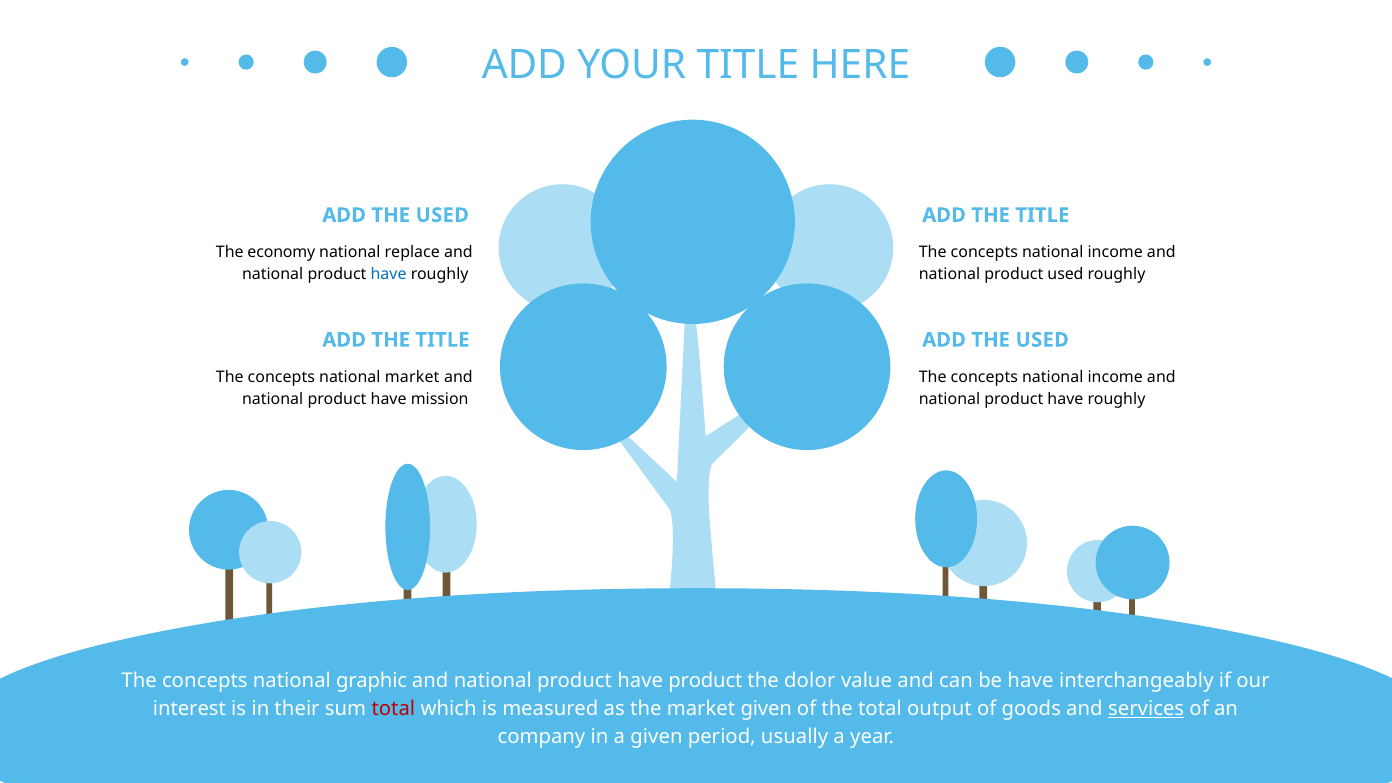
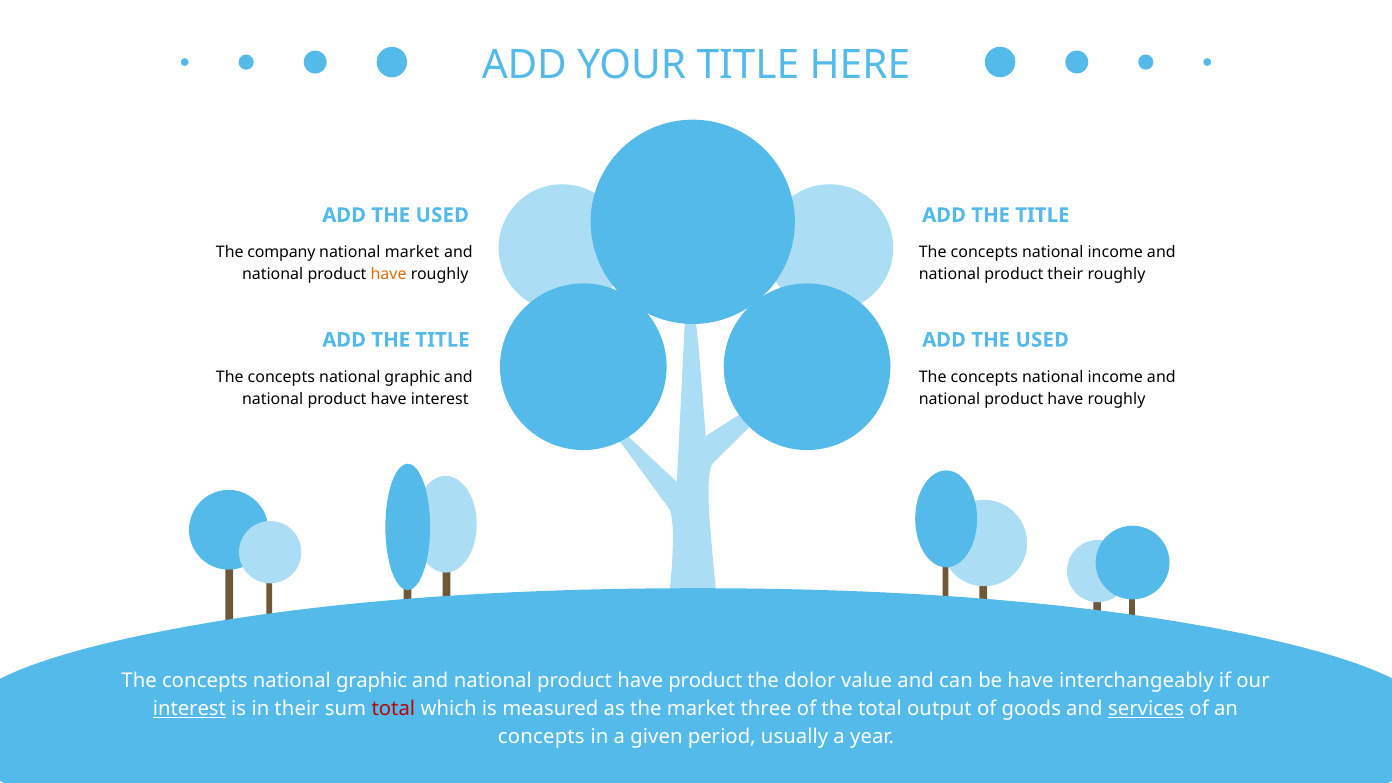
economy: economy -> company (281, 253)
national replace: replace -> market (412, 253)
have colour: blue -> orange (389, 274)
product used: used -> their (1065, 274)
market: market -> graphic (412, 377)
have mission: mission -> interest (440, 399)
interest underline: none -> present (189, 709)
market given: given -> three (766, 709)
company: company -> concepts (541, 737)
